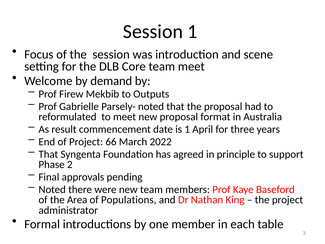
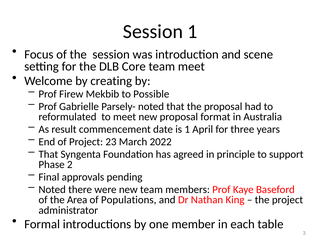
demand: demand -> creating (111, 81)
Outputs: Outputs -> Possible (151, 94)
66: 66 -> 23 (111, 142)
